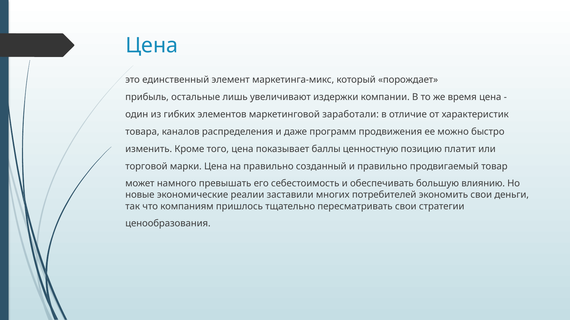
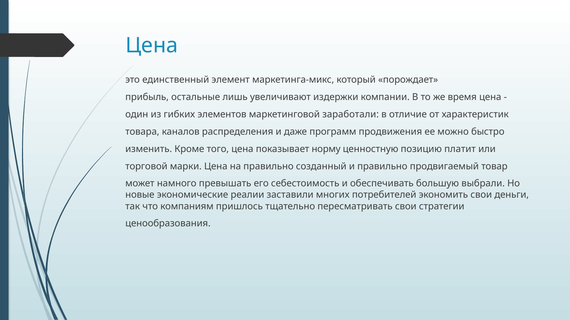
баллы: баллы -> норму (326, 149)
влиянию: влиянию -> выбрали (483, 184)
